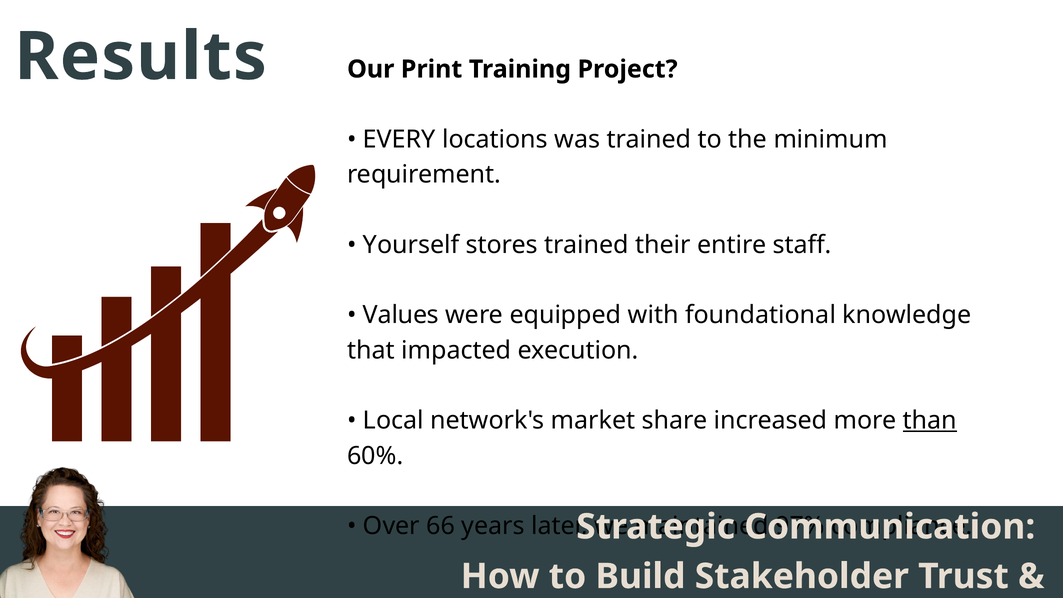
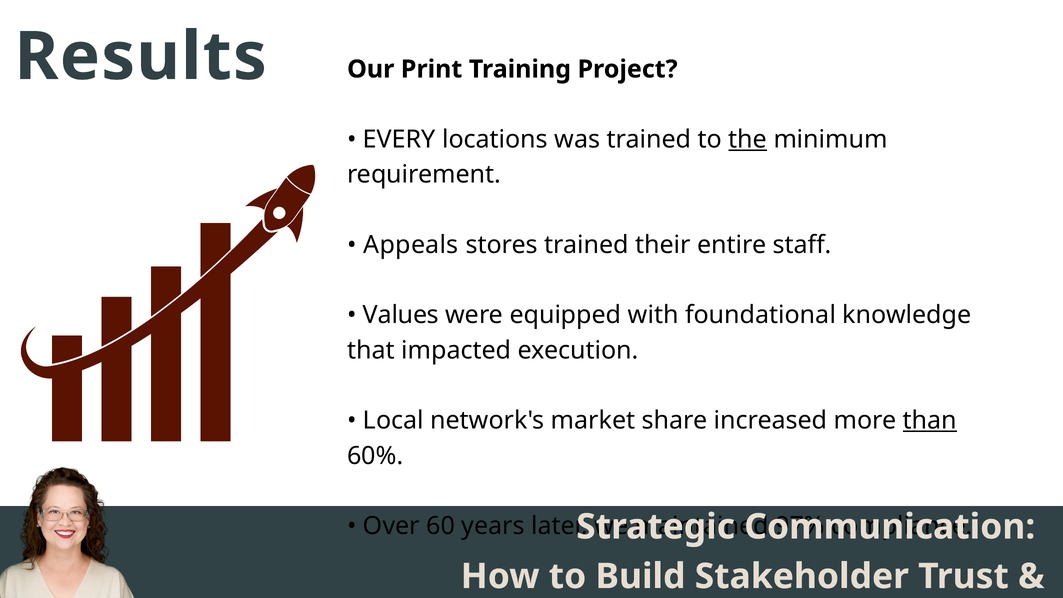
the underline: none -> present (748, 139)
Yourself: Yourself -> Appeals (411, 245)
66: 66 -> 60 (441, 526)
